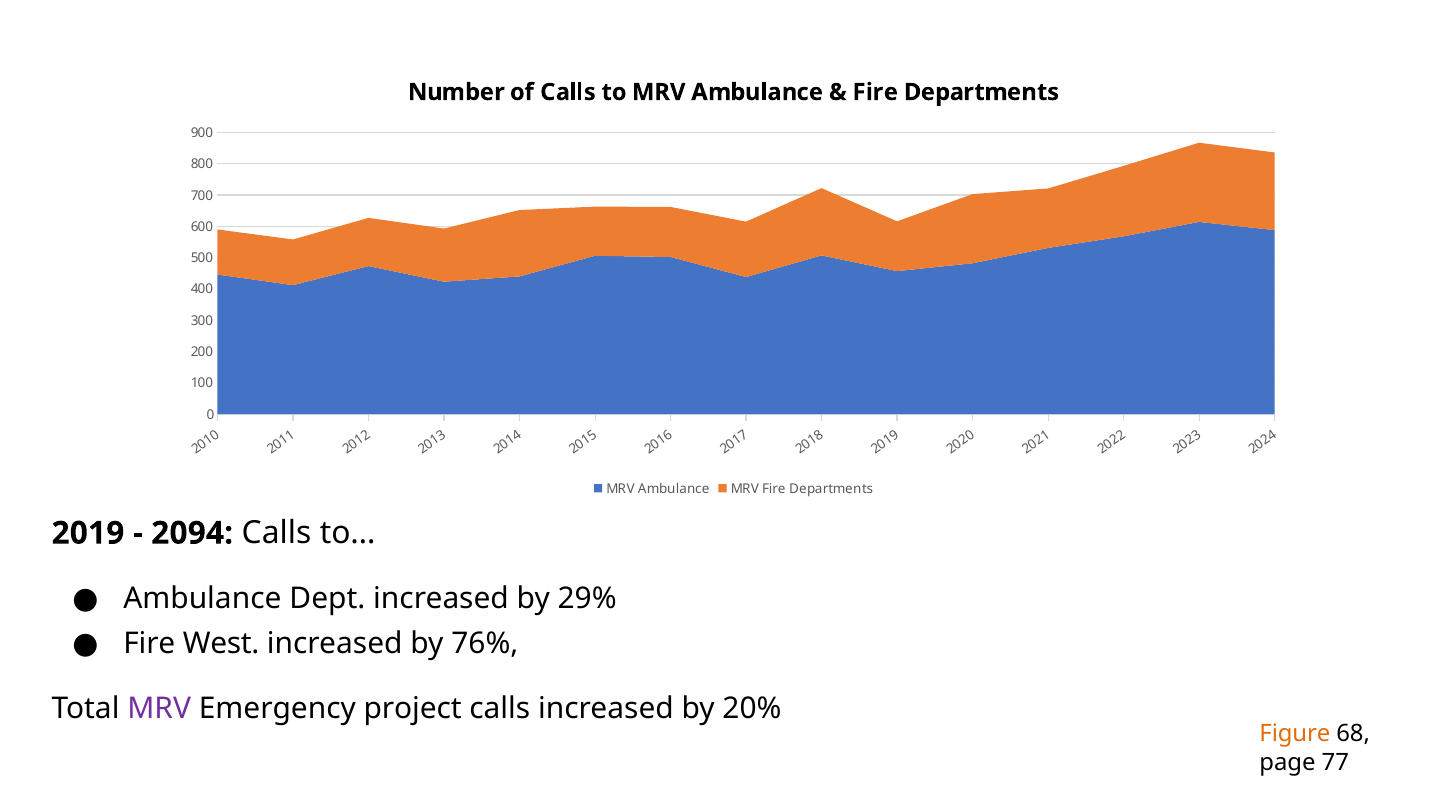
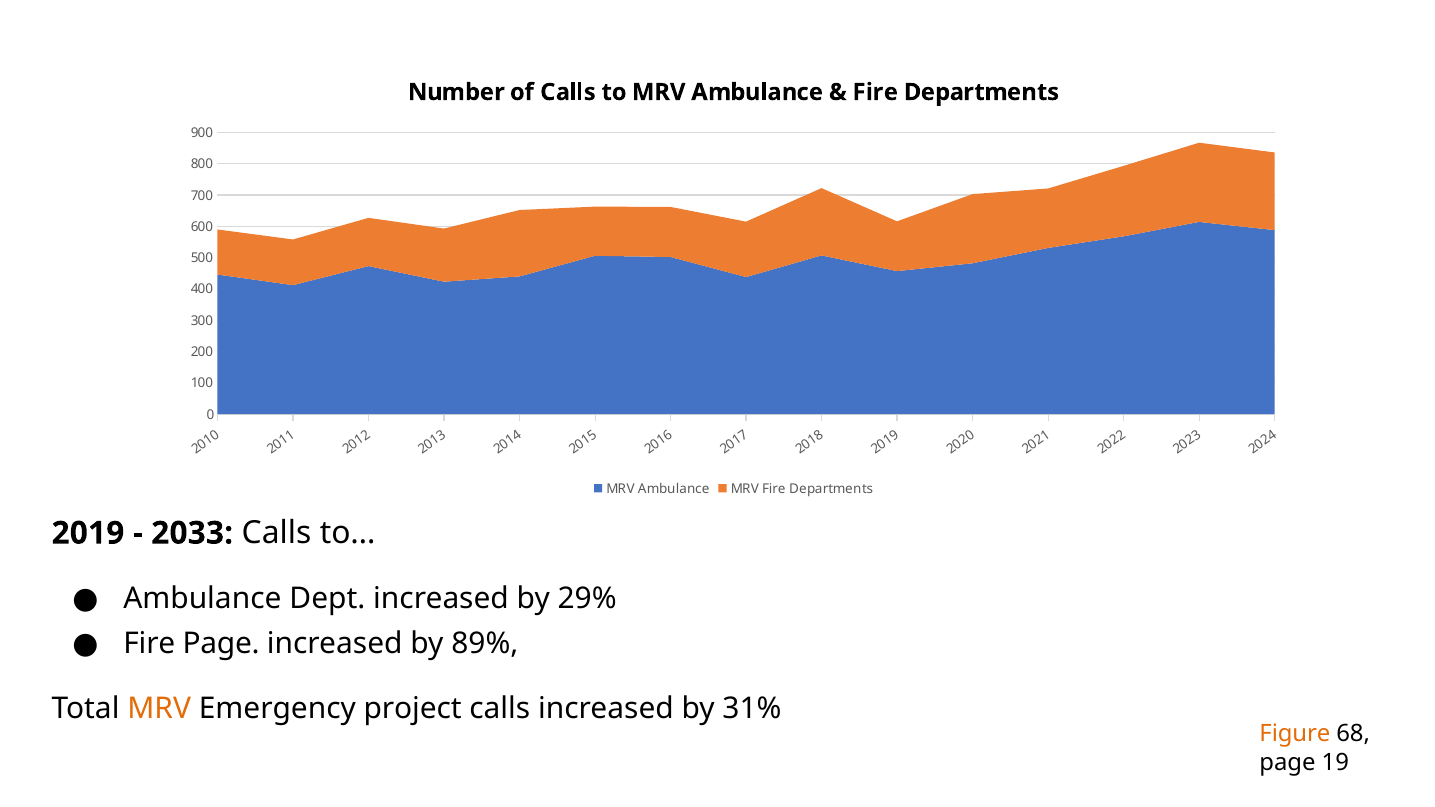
2094: 2094 -> 2033 (192, 533)
Fire West: West -> Page (221, 644)
76%: 76% -> 89% (485, 644)
MRV colour: purple -> orange (159, 709)
20%: 20% -> 31% (752, 709)
77: 77 -> 19 (1335, 762)
